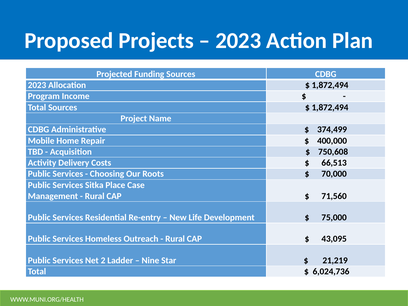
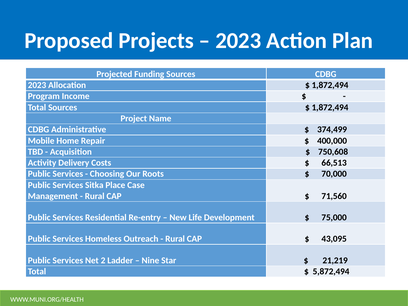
6,024,736: 6,024,736 -> 5,872,494 (331, 271)
